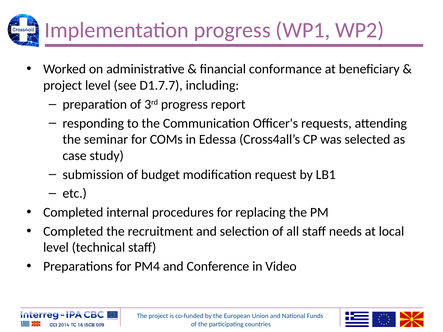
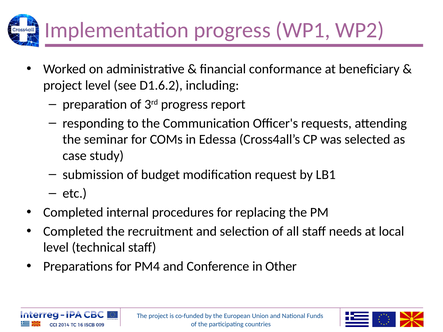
D1.7.7: D1.7.7 -> D1.6.2 (161, 85)
Video: Video -> Other (281, 267)
